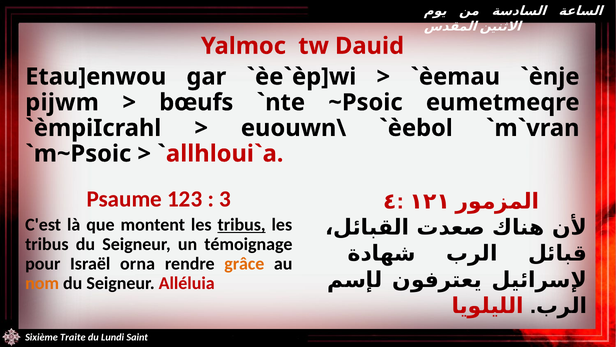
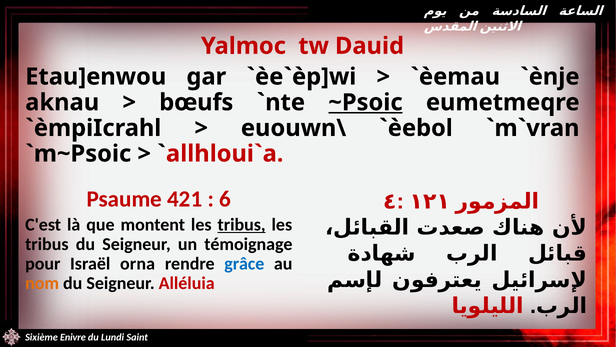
pijwm: pijwm -> aknau (62, 102)
~Psoic underline: none -> present (365, 102)
123: 123 -> 421 (185, 199)
3: 3 -> 6 (225, 199)
grâce colour: orange -> blue (244, 263)
Traite: Traite -> Enivre (73, 337)
